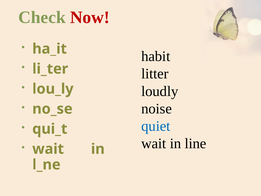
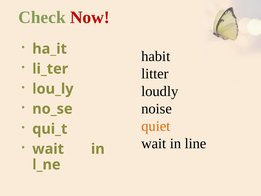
quiet colour: blue -> orange (156, 126)
